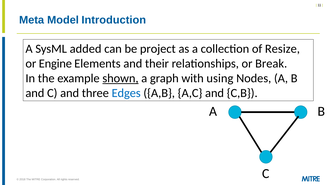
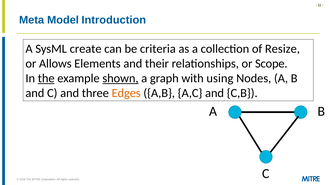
added: added -> create (86, 49)
project: project -> criteria (158, 49)
Engine: Engine -> Allows (55, 64)
Break: Break -> Scope (271, 64)
the underline: none -> present (46, 78)
Edges colour: blue -> orange (126, 93)
